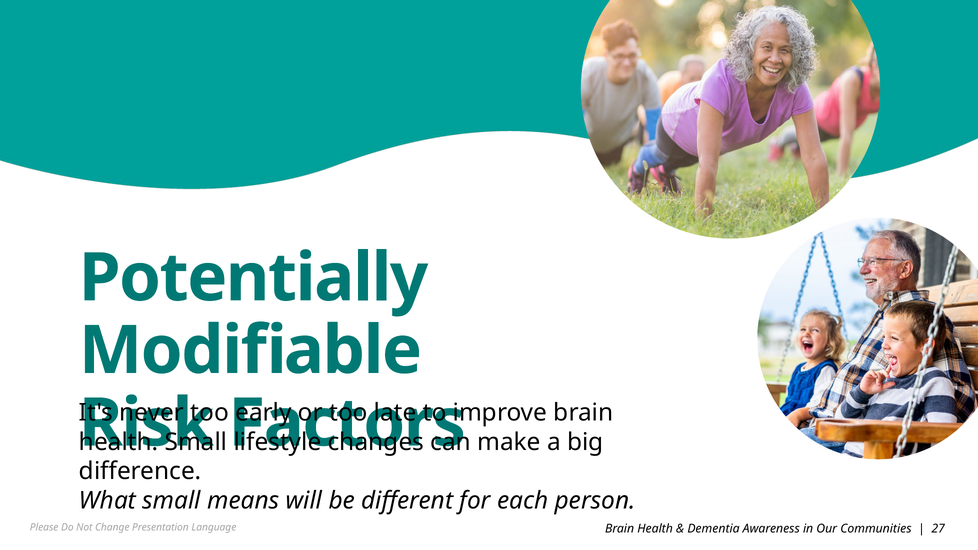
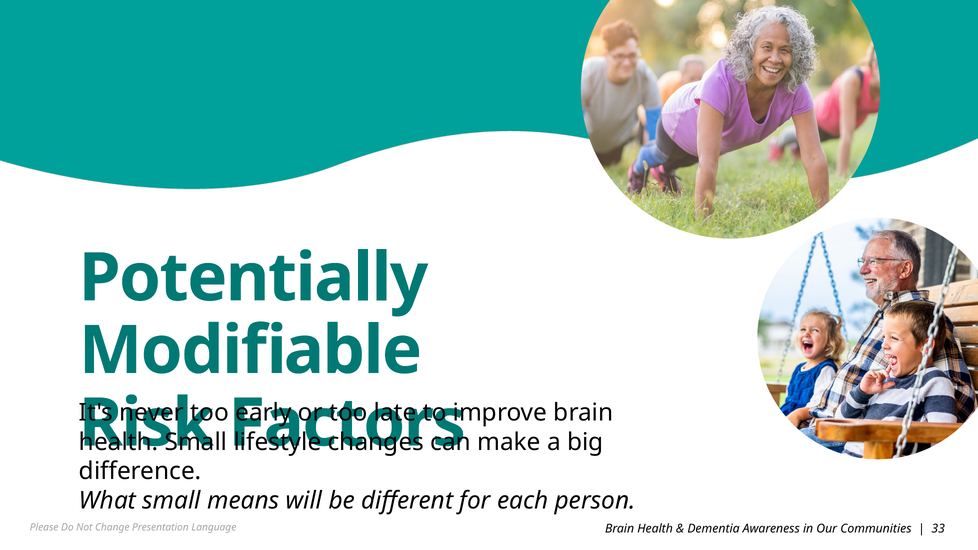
27: 27 -> 33 (938, 529)
